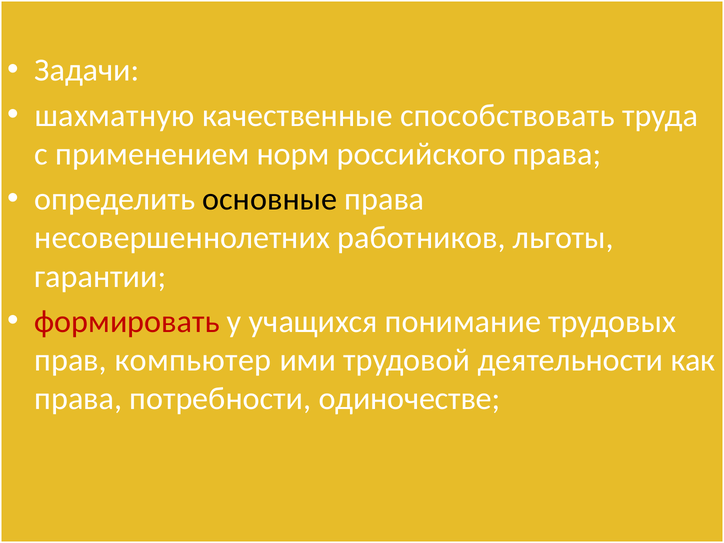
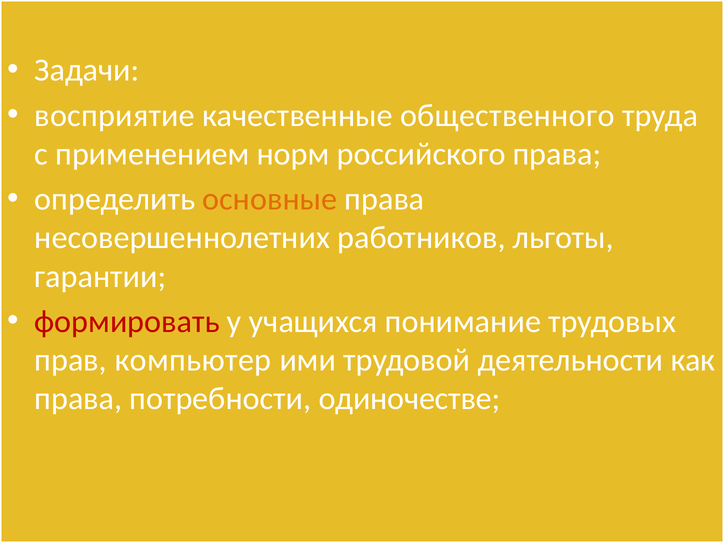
шахматную: шахматную -> восприятие (115, 115)
способствовать: способствовать -> общественного (507, 115)
основные colour: black -> orange (270, 199)
